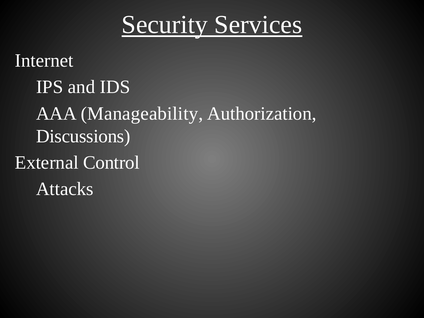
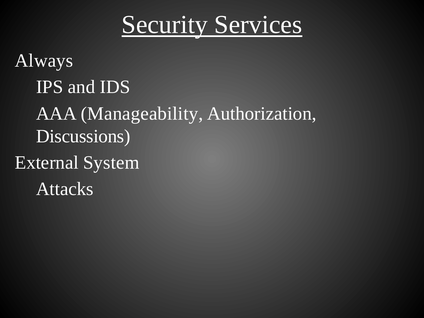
Internet: Internet -> Always (44, 61)
Control: Control -> System (111, 163)
